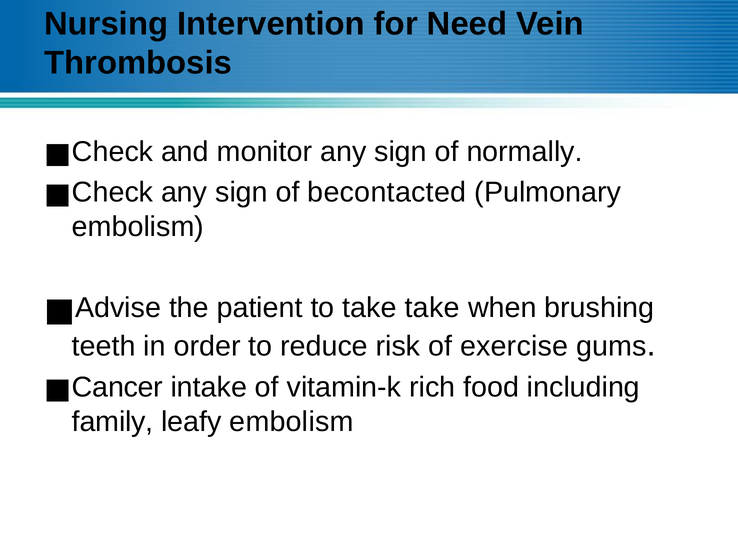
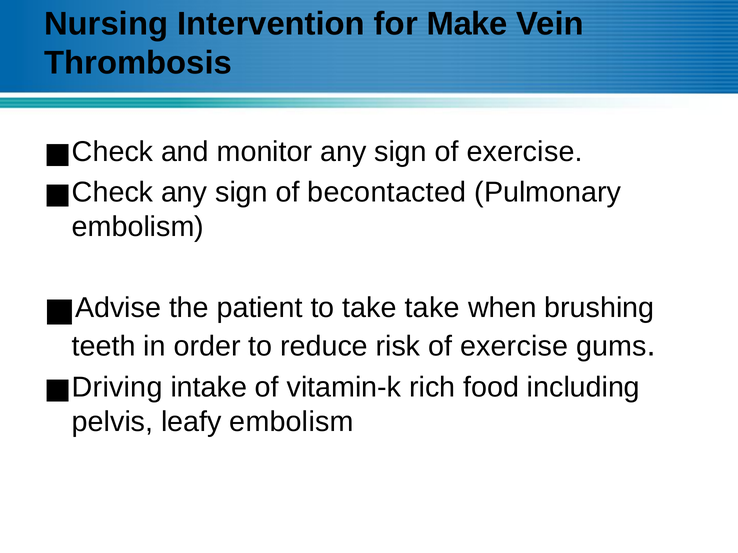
Need: Need -> Make (467, 24)
sign of normally: normally -> exercise (525, 152)
Cancer: Cancer -> Driving (117, 388)
family: family -> pelvis (113, 422)
